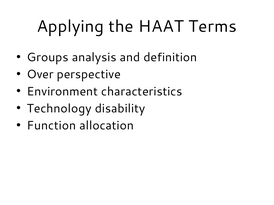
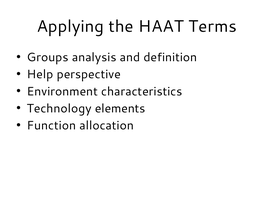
Over: Over -> Help (40, 75)
disability: disability -> elements (120, 109)
